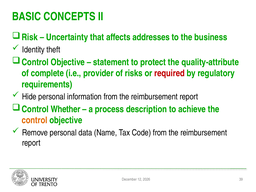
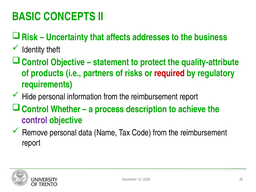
complete: complete -> products (47, 73)
provider: provider -> partners (98, 73)
control colour: orange -> purple (35, 120)
